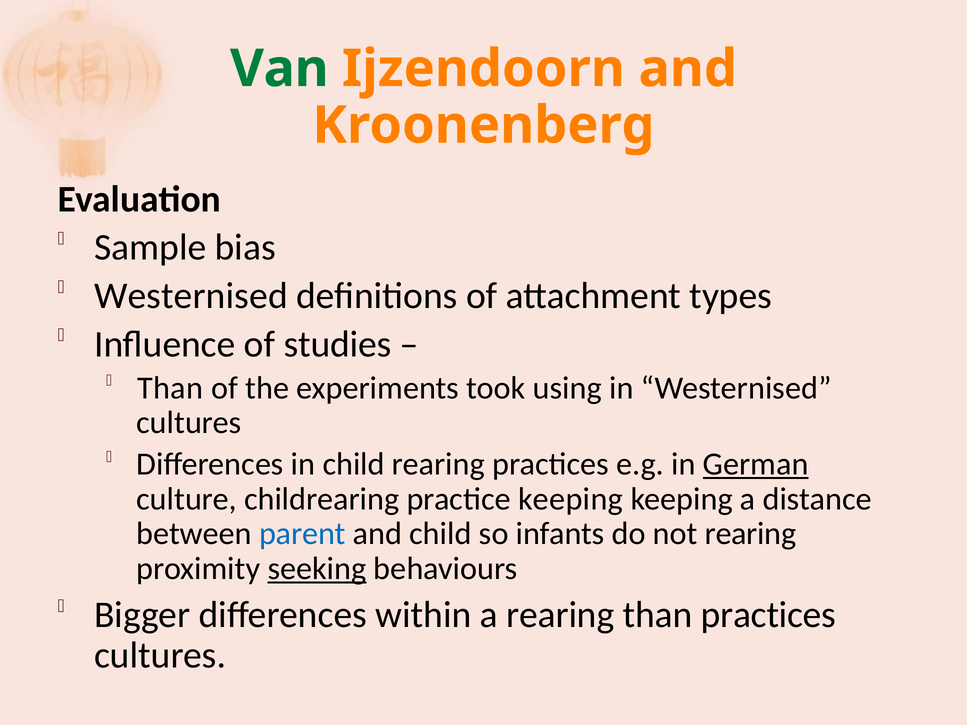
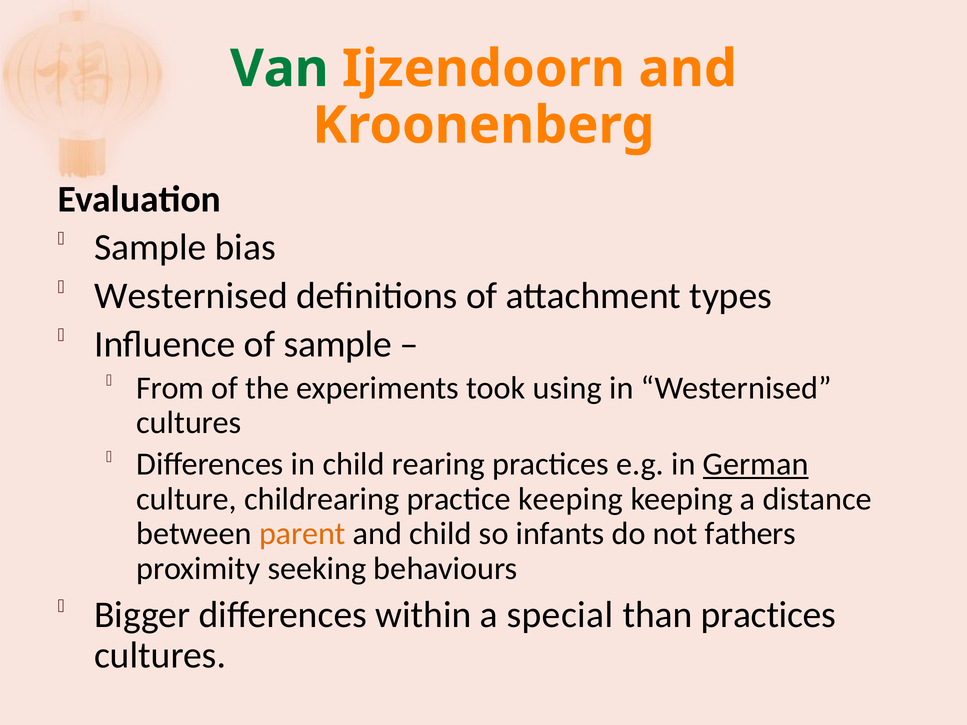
of studies: studies -> sample (338, 344)
Than: Than -> From (170, 388)
parent colour: blue -> orange (302, 534)
not rearing: rearing -> fathers (750, 534)
seeking underline: present -> none (317, 569)
a rearing: rearing -> special (560, 615)
